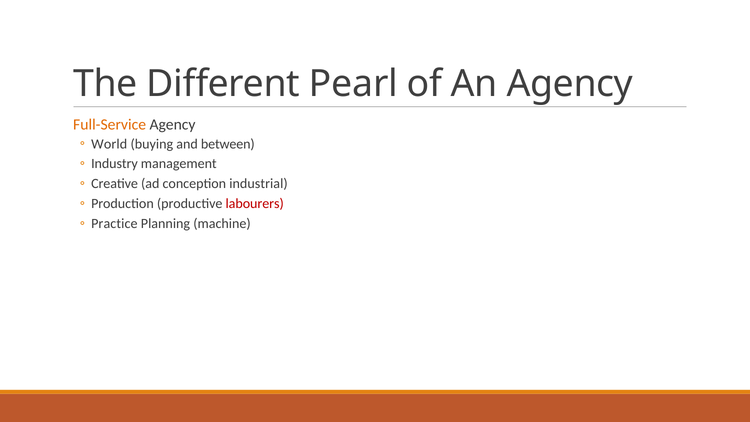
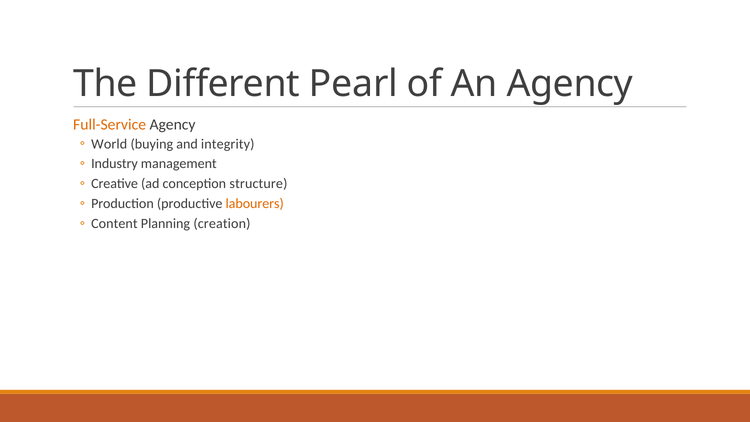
between: between -> integrity (228, 144)
industrial: industrial -> structure (258, 184)
labourers colour: red -> orange (255, 204)
Practice: Practice -> Content (114, 223)
machine: machine -> creation (222, 223)
